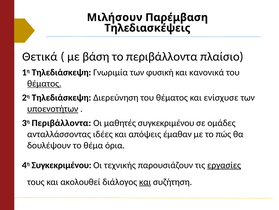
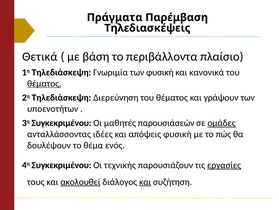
Μιλήσουν: Μιλήσουν -> Πράγματα (115, 17)
ενίσχυσε: ενίσχυσε -> γράψουν (221, 97)
υποενοτήτων underline: present -> none (53, 109)
3η Περιβάλλοντα: Περιβάλλοντα -> Συγκεκριμένου (61, 123)
μαθητές συγκεκριμένου: συγκεκριμένου -> παρουσιάσεών (166, 123)
ομάδες underline: none -> present (222, 123)
απόψεις έμαθαν: έμαθαν -> φυσική (177, 134)
όρια: όρια -> ενός (115, 145)
ακολουθεί underline: none -> present (80, 181)
